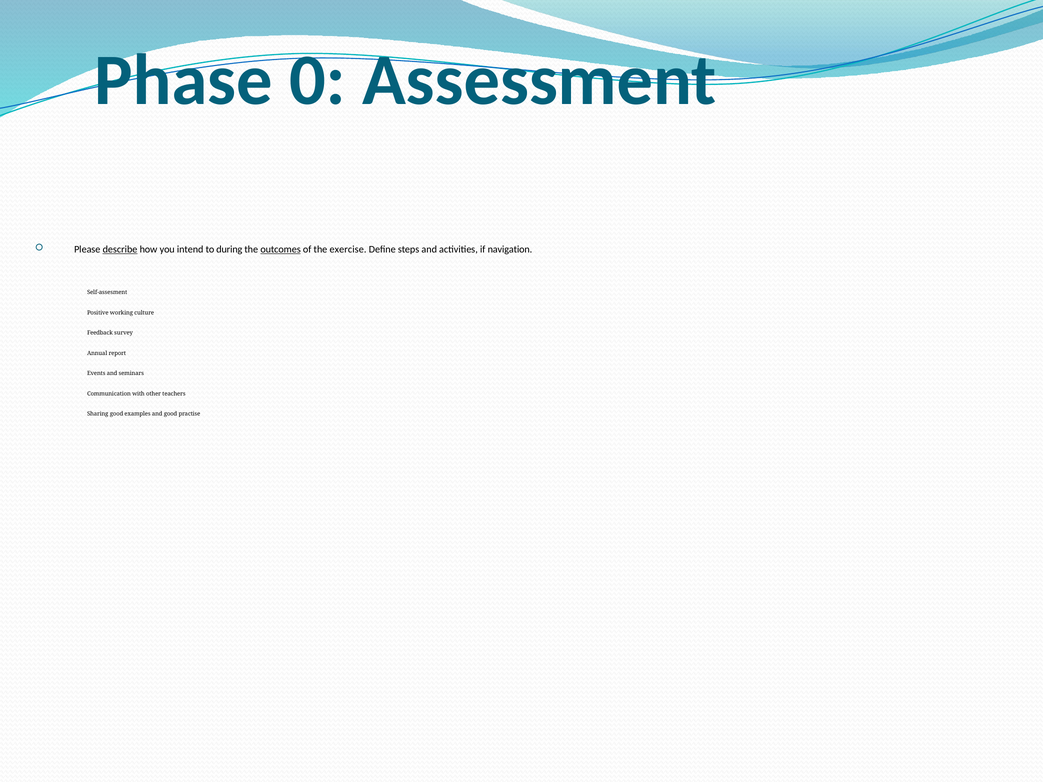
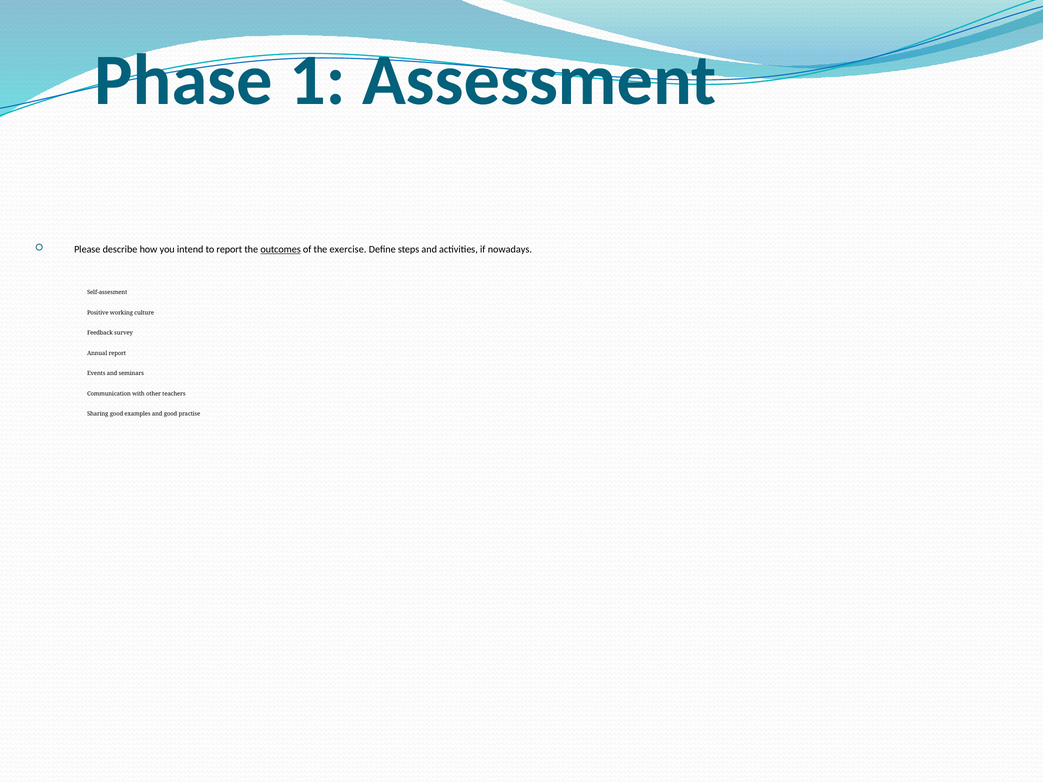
0: 0 -> 1 (317, 80)
describe underline: present -> none (120, 250)
to during: during -> report (229, 250)
navigation: navigation -> nowadays (510, 250)
